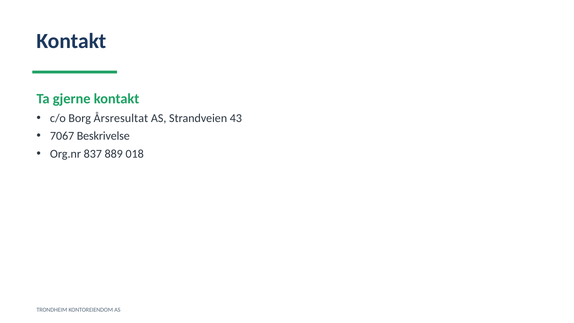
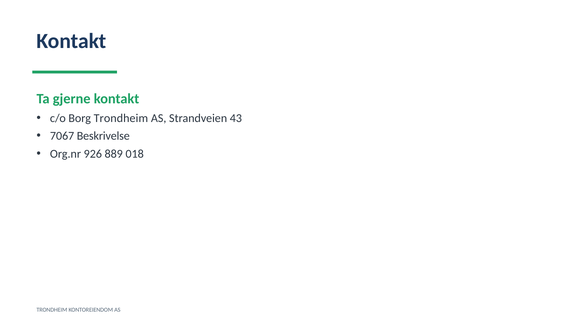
Borg Årsresultat: Årsresultat -> Trondheim (121, 118)
837: 837 -> 926 (93, 154)
